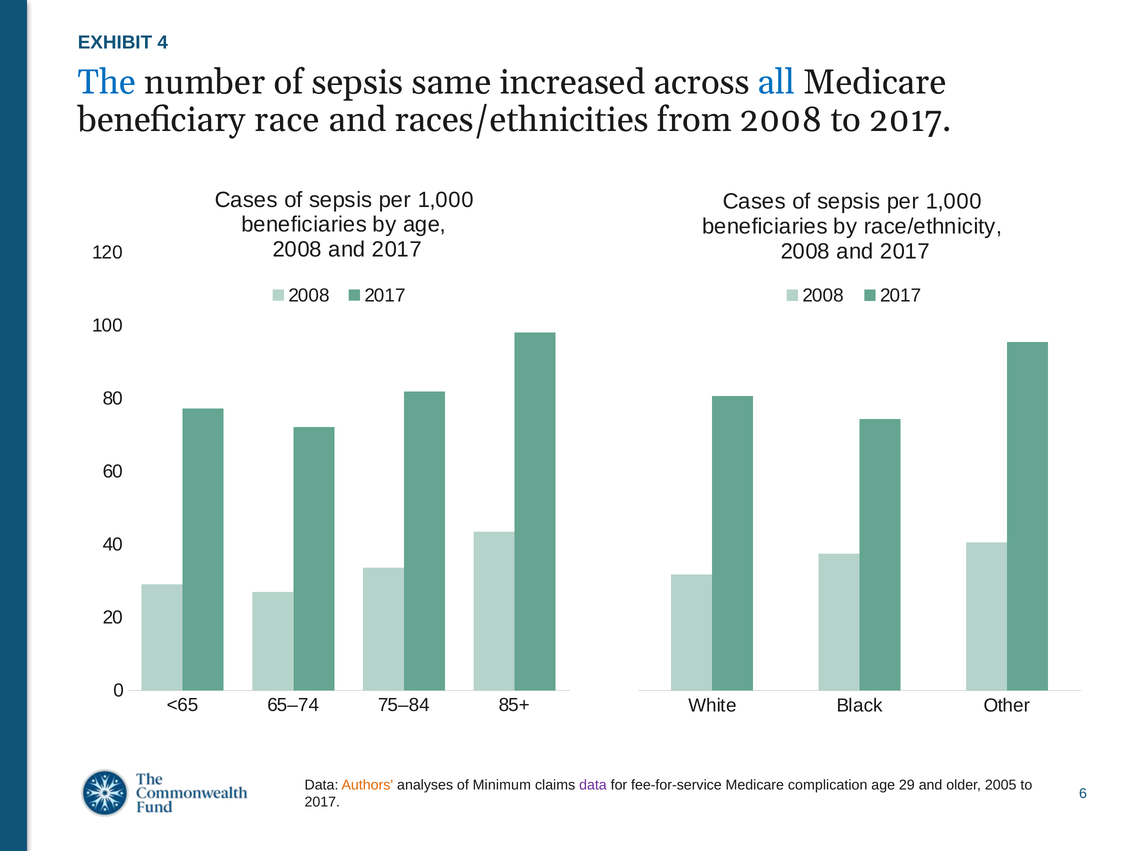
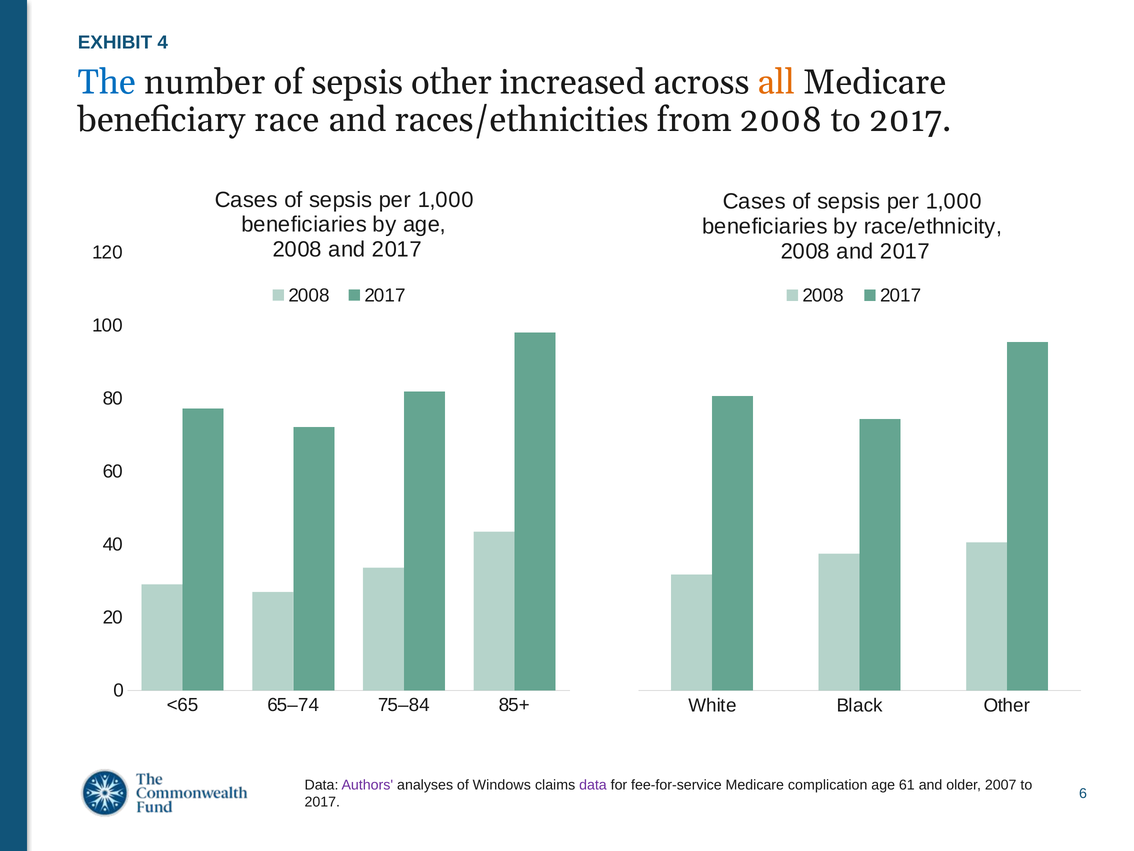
sepsis same: same -> other (452, 82)
all colour: blue -> orange (777, 82)
Authors colour: orange -> purple (367, 785)
Minimum: Minimum -> Windows (502, 785)
29: 29 -> 61 (907, 785)
2005: 2005 -> 2007 (1001, 785)
